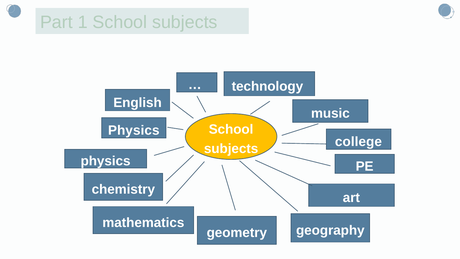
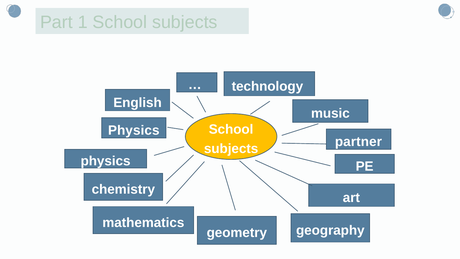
college: college -> partner (358, 142)
